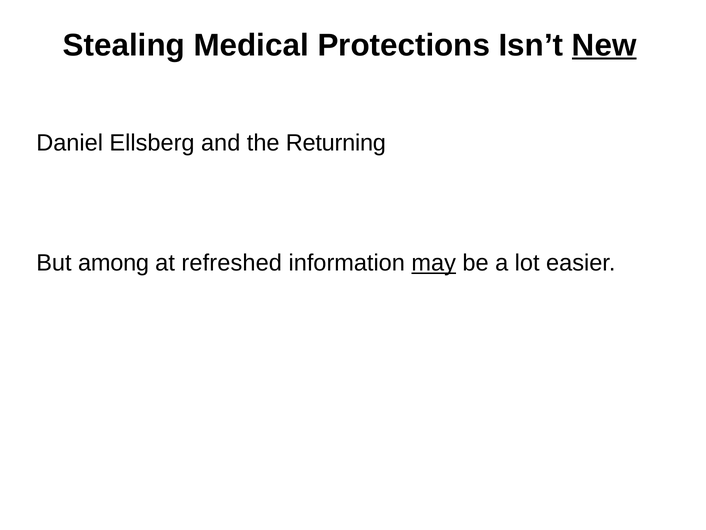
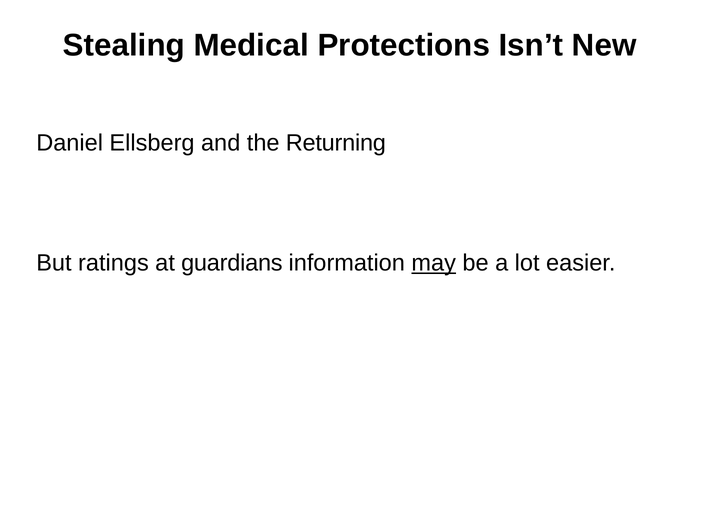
New underline: present -> none (604, 45)
among: among -> ratings (113, 263)
refreshed: refreshed -> guardians (232, 263)
